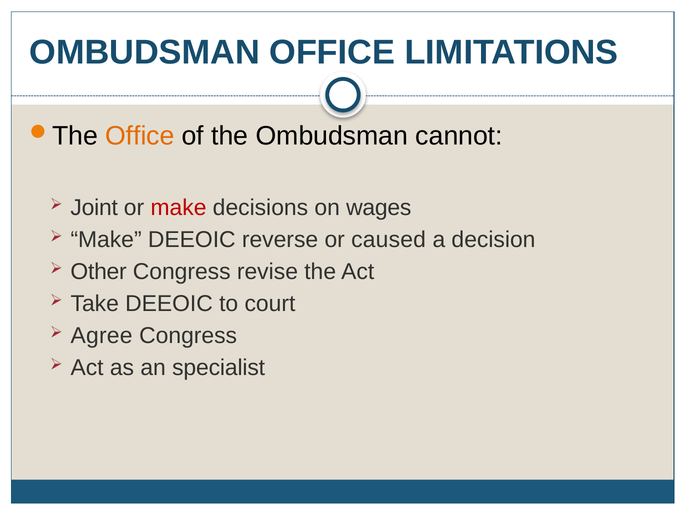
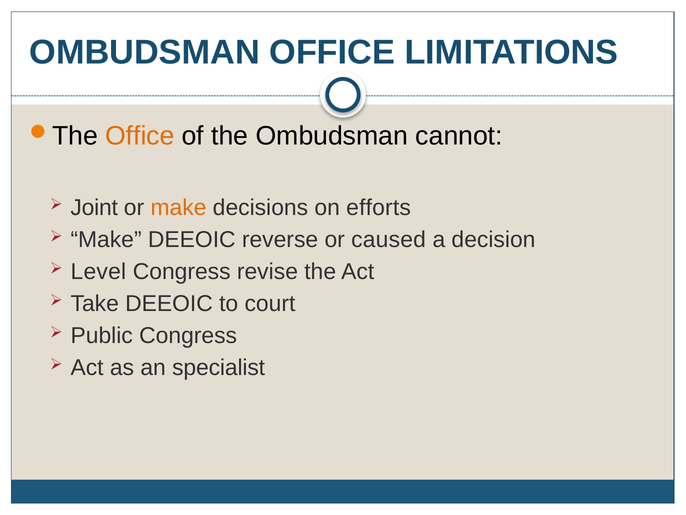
make colour: red -> orange (179, 207)
wages: wages -> efforts (379, 207)
Other: Other -> Level (98, 271)
Agree: Agree -> Public (102, 335)
